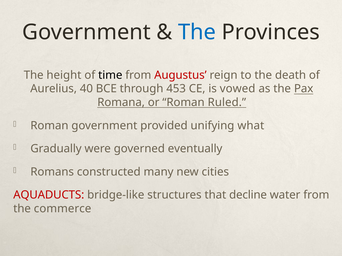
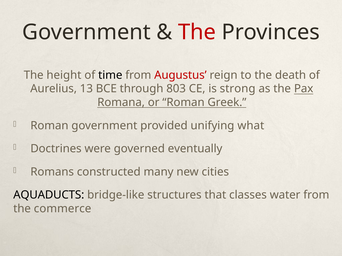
The colour: blue -> red (197, 32)
40: 40 -> 13 (86, 89)
453: 453 -> 803 (176, 89)
vowed: vowed -> strong (238, 89)
Ruled: Ruled -> Greek (227, 103)
Gradually: Gradually -> Doctrines (56, 149)
AQUADUCTS colour: red -> black (49, 195)
decline: decline -> classes (248, 195)
